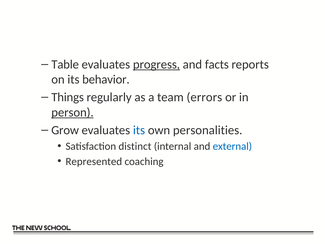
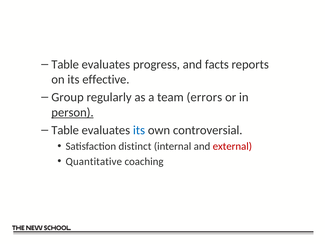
progress underline: present -> none (156, 64)
behavior: behavior -> effective (106, 79)
Things: Things -> Group (68, 97)
Grow: Grow -> Table (65, 130)
personalities: personalities -> controversial (208, 130)
external colour: blue -> red (232, 146)
Represented: Represented -> Quantitative (94, 161)
